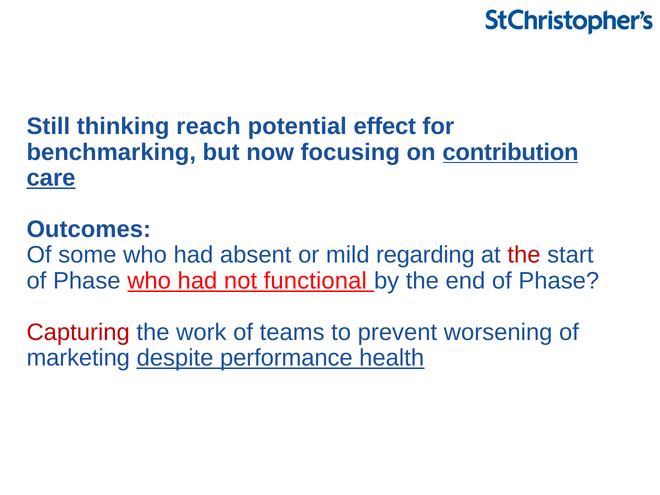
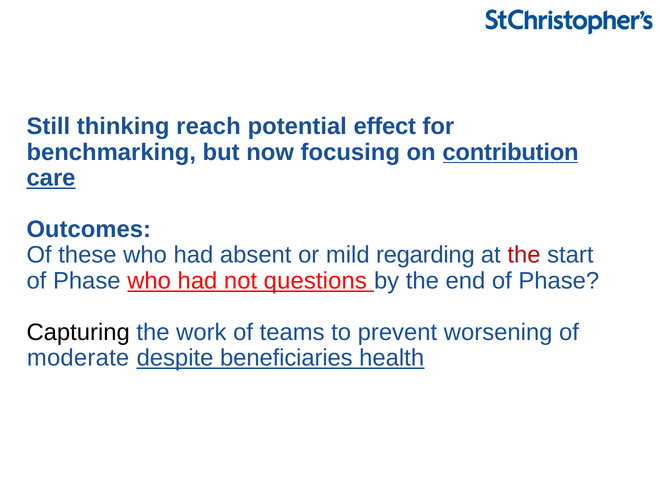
some: some -> these (87, 255)
functional: functional -> questions (315, 281)
Capturing colour: red -> black (78, 332)
marketing: marketing -> moderate (78, 358)
performance: performance -> beneficiaries (286, 358)
